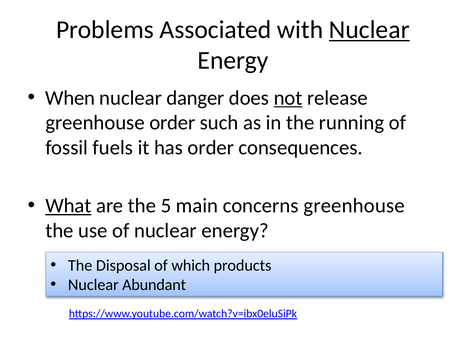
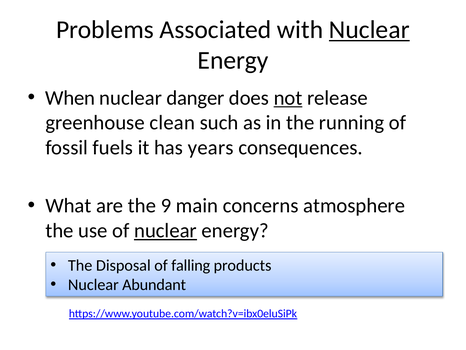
greenhouse order: order -> clean (172, 123)
has order: order -> years (211, 147)
What underline: present -> none (68, 205)
5: 5 -> 9 (166, 205)
concerns greenhouse: greenhouse -> atmosphere (354, 205)
nuclear underline: none -> present (165, 230)
which: which -> falling (191, 265)
